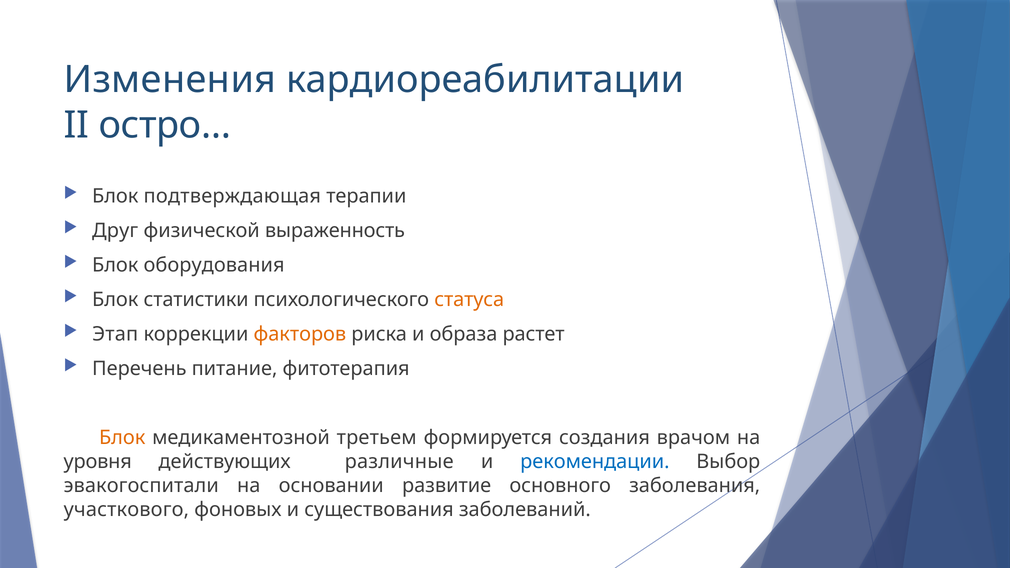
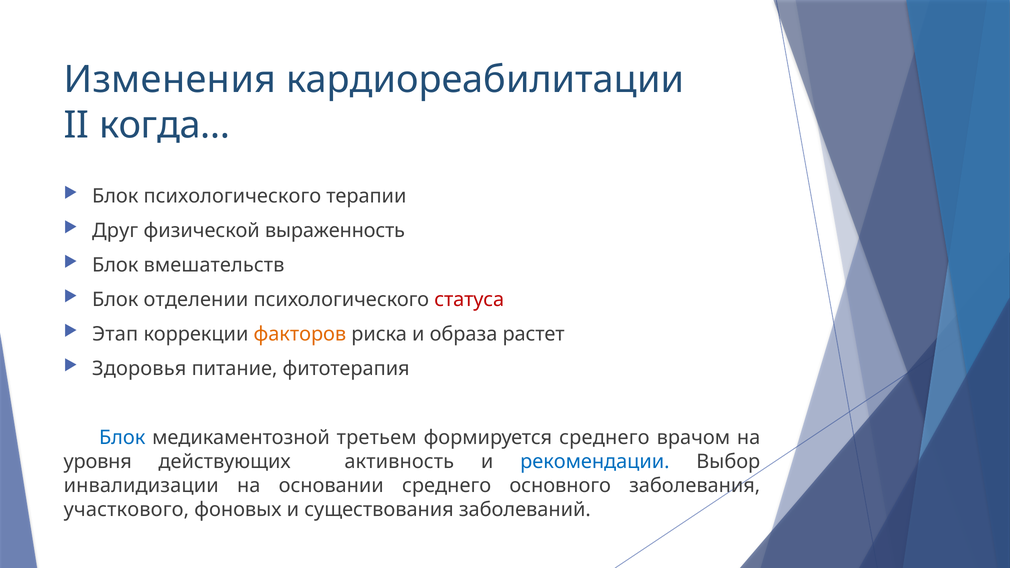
остро…: остро… -> когда… (165, 125)
Блок подтверждающая: подтверждающая -> психологического (232, 196)
оборудования: оборудования -> вмешательств (214, 265)
статистики: статистики -> отделении (196, 300)
статуса colour: orange -> red (469, 300)
Перечень: Перечень -> Здоровья (139, 369)
Блок colour: orange -> blue (122, 438)
формируется создания: создания -> среднего (604, 438)
различные: различные -> активность (399, 462)
эвакогоспитали: эвакогоспитали -> инвалидизации (141, 486)
основании развитие: развитие -> среднего (447, 486)
